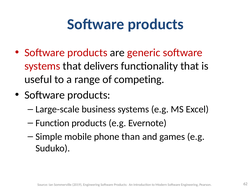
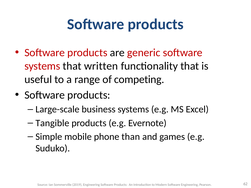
delivers: delivers -> written (101, 66)
Function: Function -> Tangible (52, 123)
